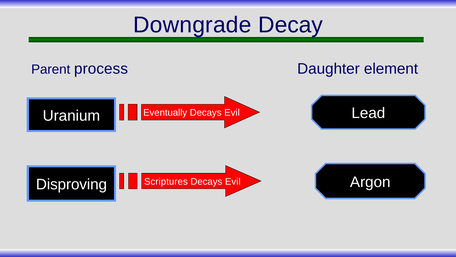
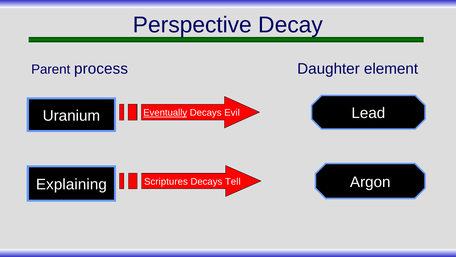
Downgrade: Downgrade -> Perspective (192, 25)
Eventually underline: none -> present (165, 113)
Evil: Evil -> Tell (233, 181)
Disproving: Disproving -> Explaining (71, 184)
